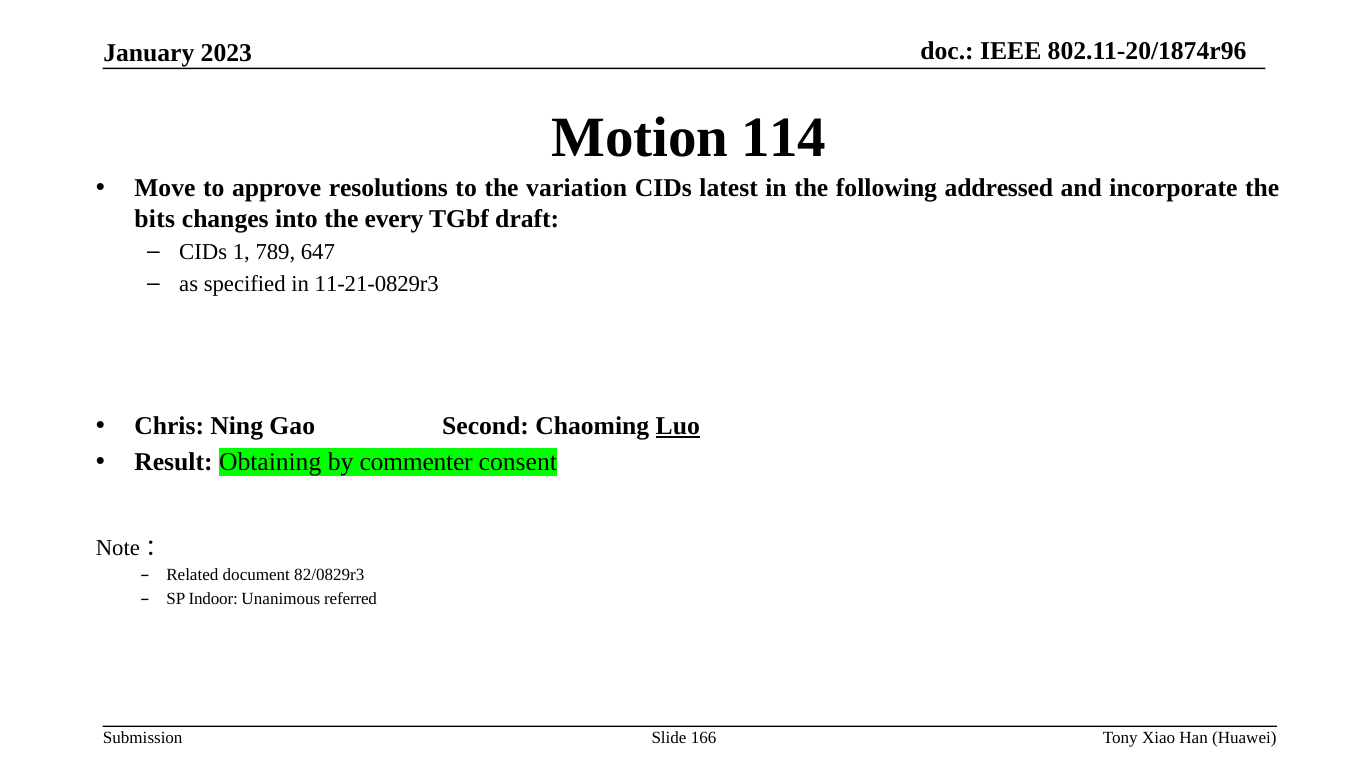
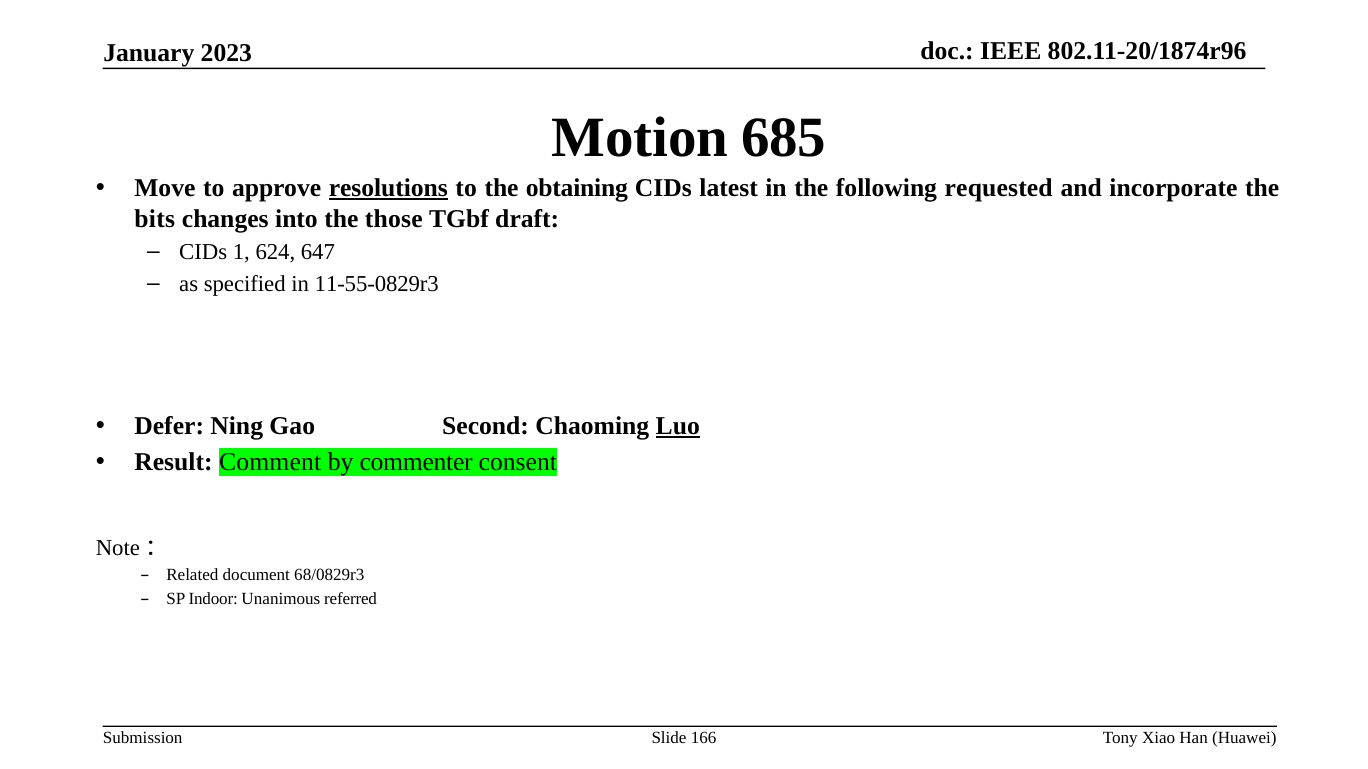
114: 114 -> 685 (784, 137)
resolutions underline: none -> present (388, 188)
variation: variation -> obtaining (577, 188)
addressed: addressed -> requested (999, 188)
every: every -> those (394, 219)
789: 789 -> 624 (275, 252)
11-21-0829r3: 11-21-0829r3 -> 11-55-0829r3 (377, 284)
Chris: Chris -> Defer (169, 426)
Obtaining: Obtaining -> Comment (270, 462)
82/0829r3: 82/0829r3 -> 68/0829r3 (329, 576)
